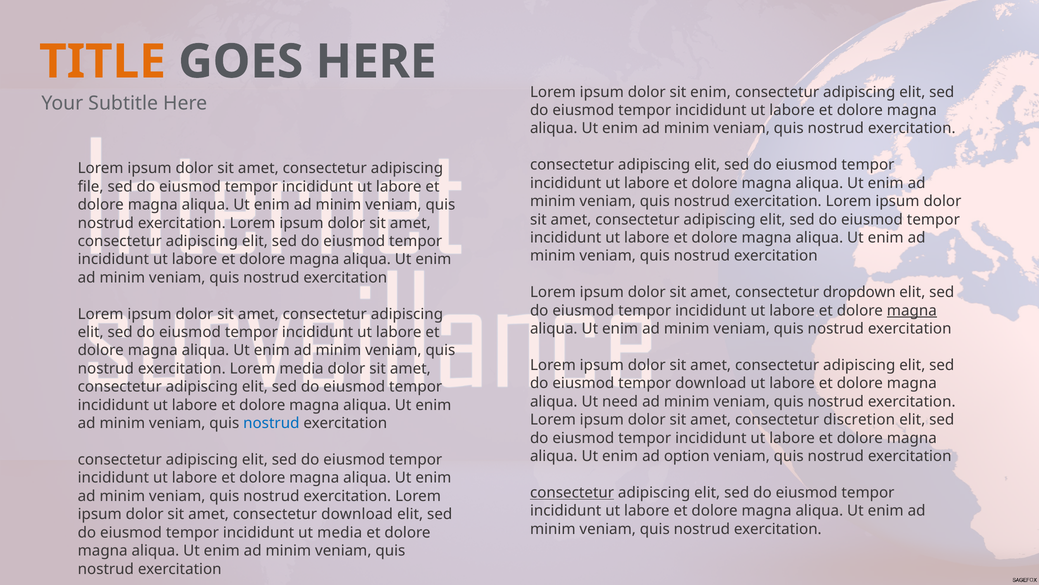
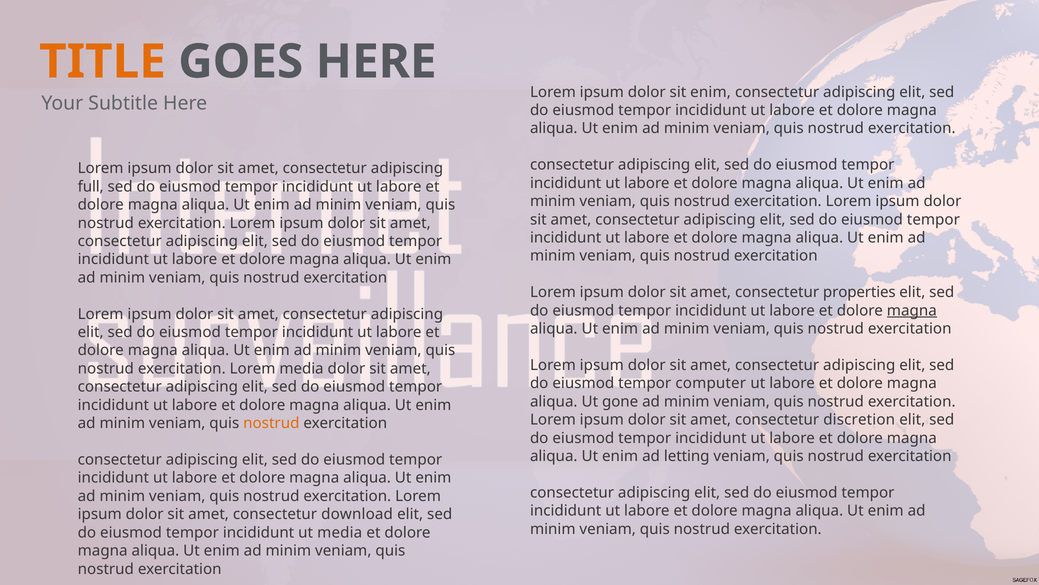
file: file -> full (91, 186)
dropdown: dropdown -> properties (859, 292)
tempor download: download -> computer (711, 383)
need: need -> gone (620, 401)
nostrud colour: blue -> orange (271, 423)
option: option -> letting (687, 456)
consectetur underline: present -> none (572, 492)
